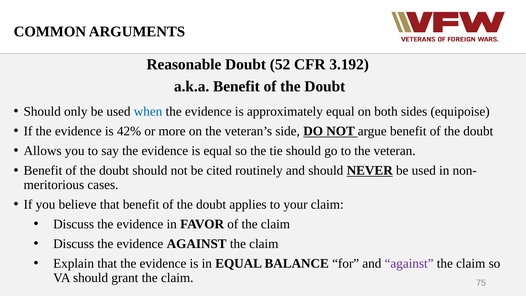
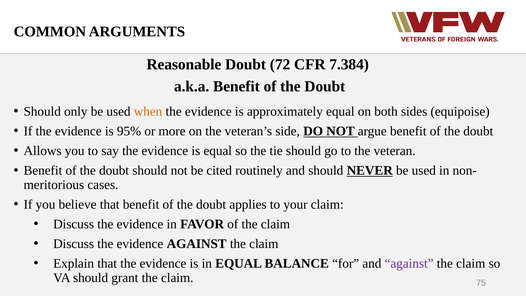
52: 52 -> 72 (280, 64)
3.192: 3.192 -> 7.384 (349, 64)
when colour: blue -> orange (148, 111)
42%: 42% -> 95% (129, 131)
